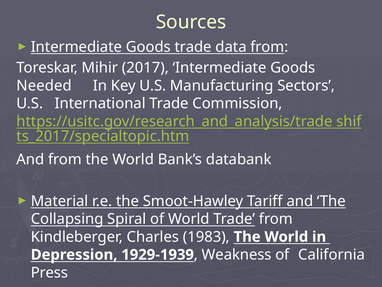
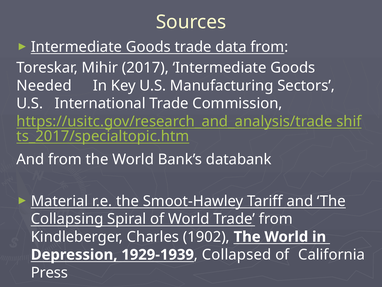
1983: 1983 -> 1902 (206, 236)
Weakness: Weakness -> Collapsed (237, 254)
